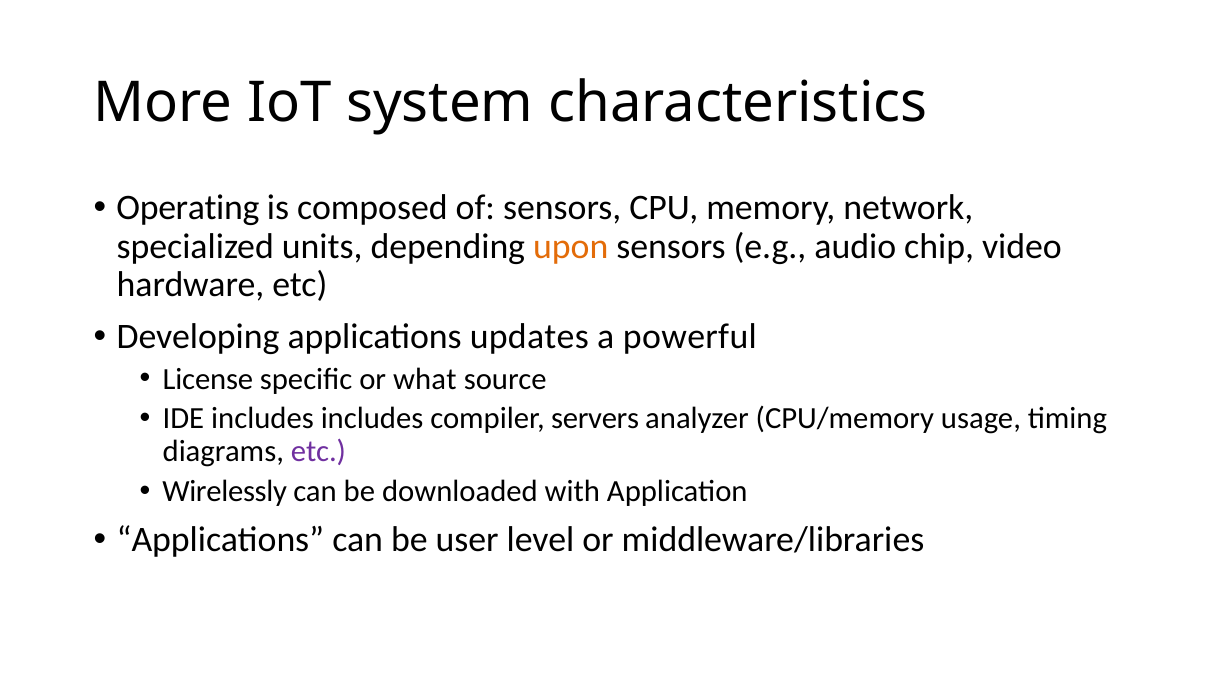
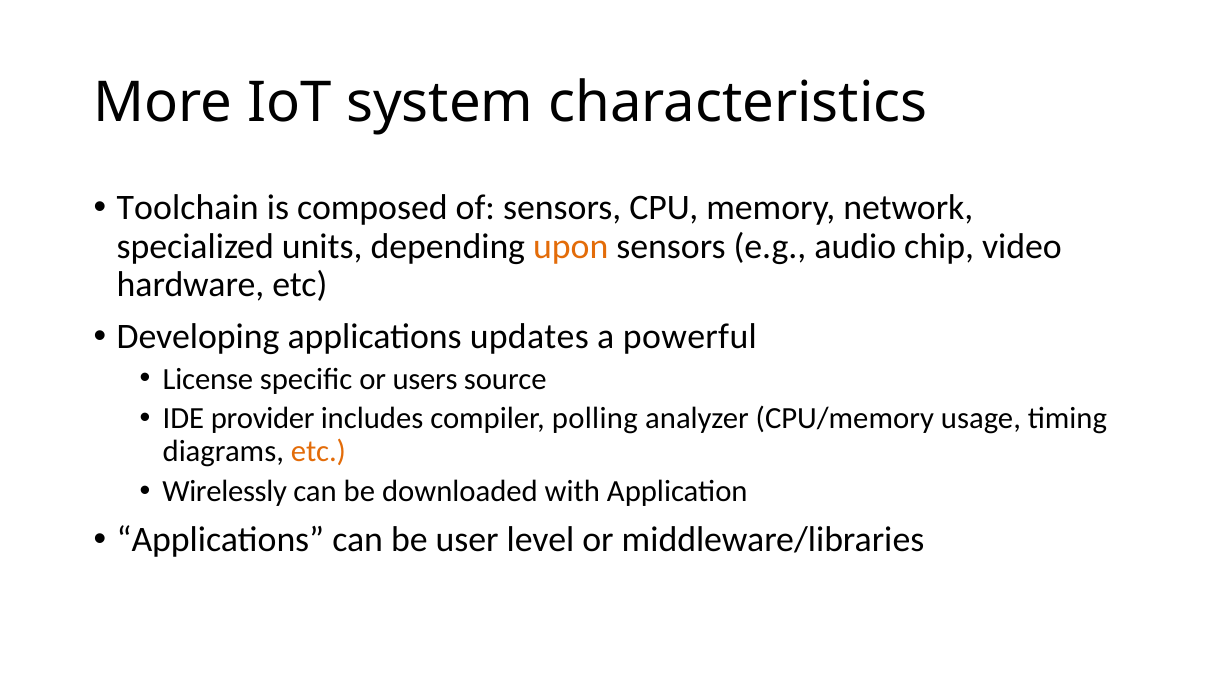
Operating: Operating -> Toolchain (188, 208)
what: what -> users (425, 379)
IDE includes: includes -> provider (263, 418)
servers: servers -> polling (595, 418)
etc colour: purple -> orange (318, 451)
